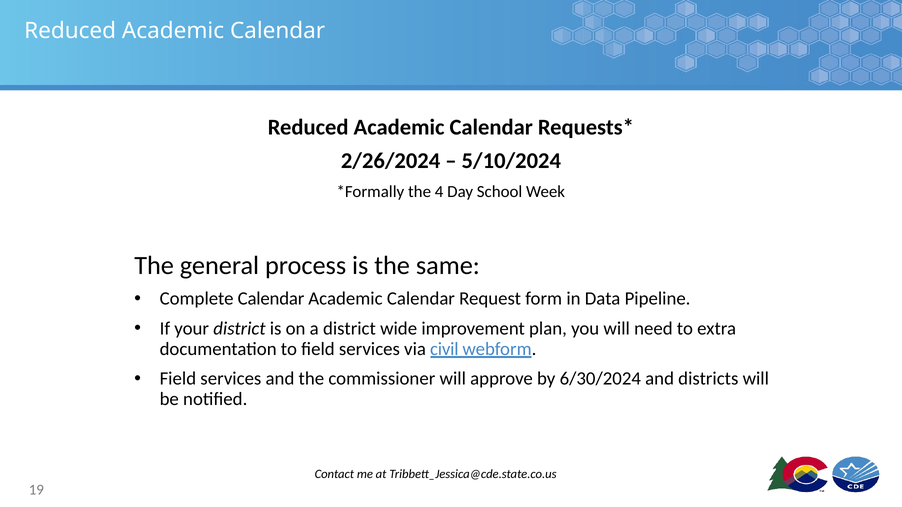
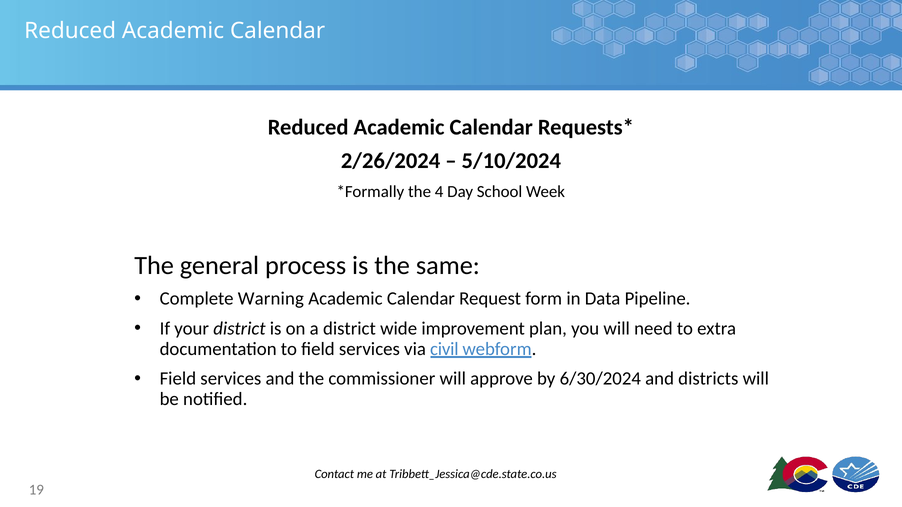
Complete Calendar: Calendar -> Warning (271, 299)
